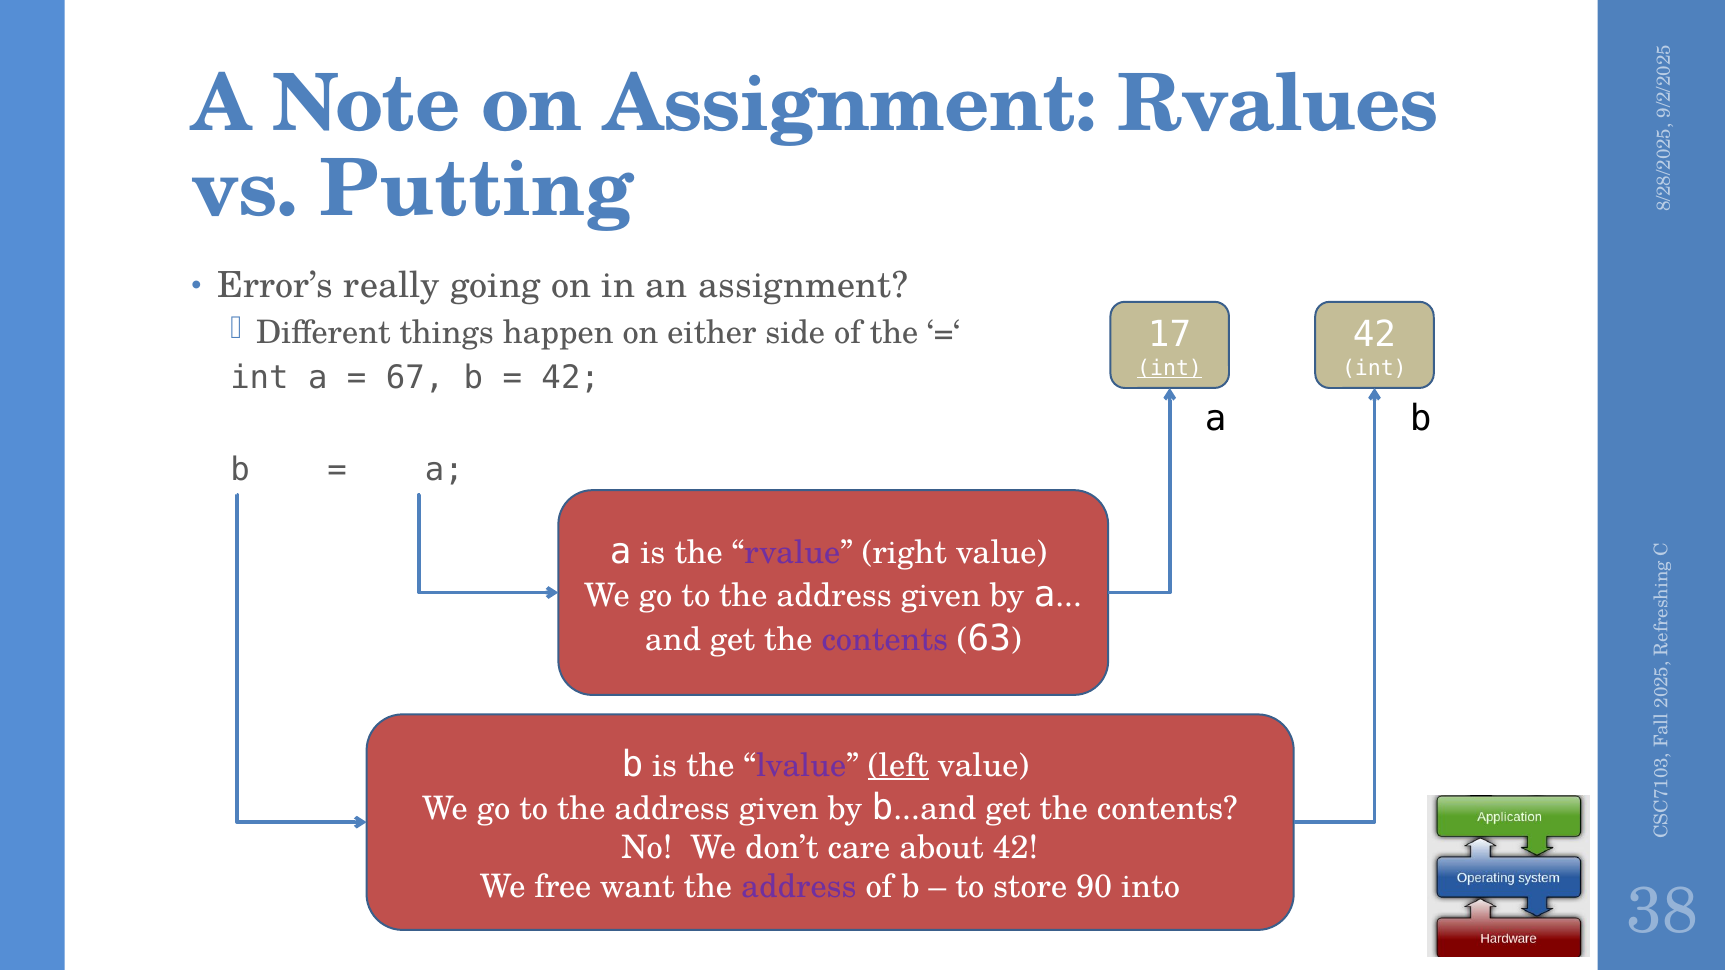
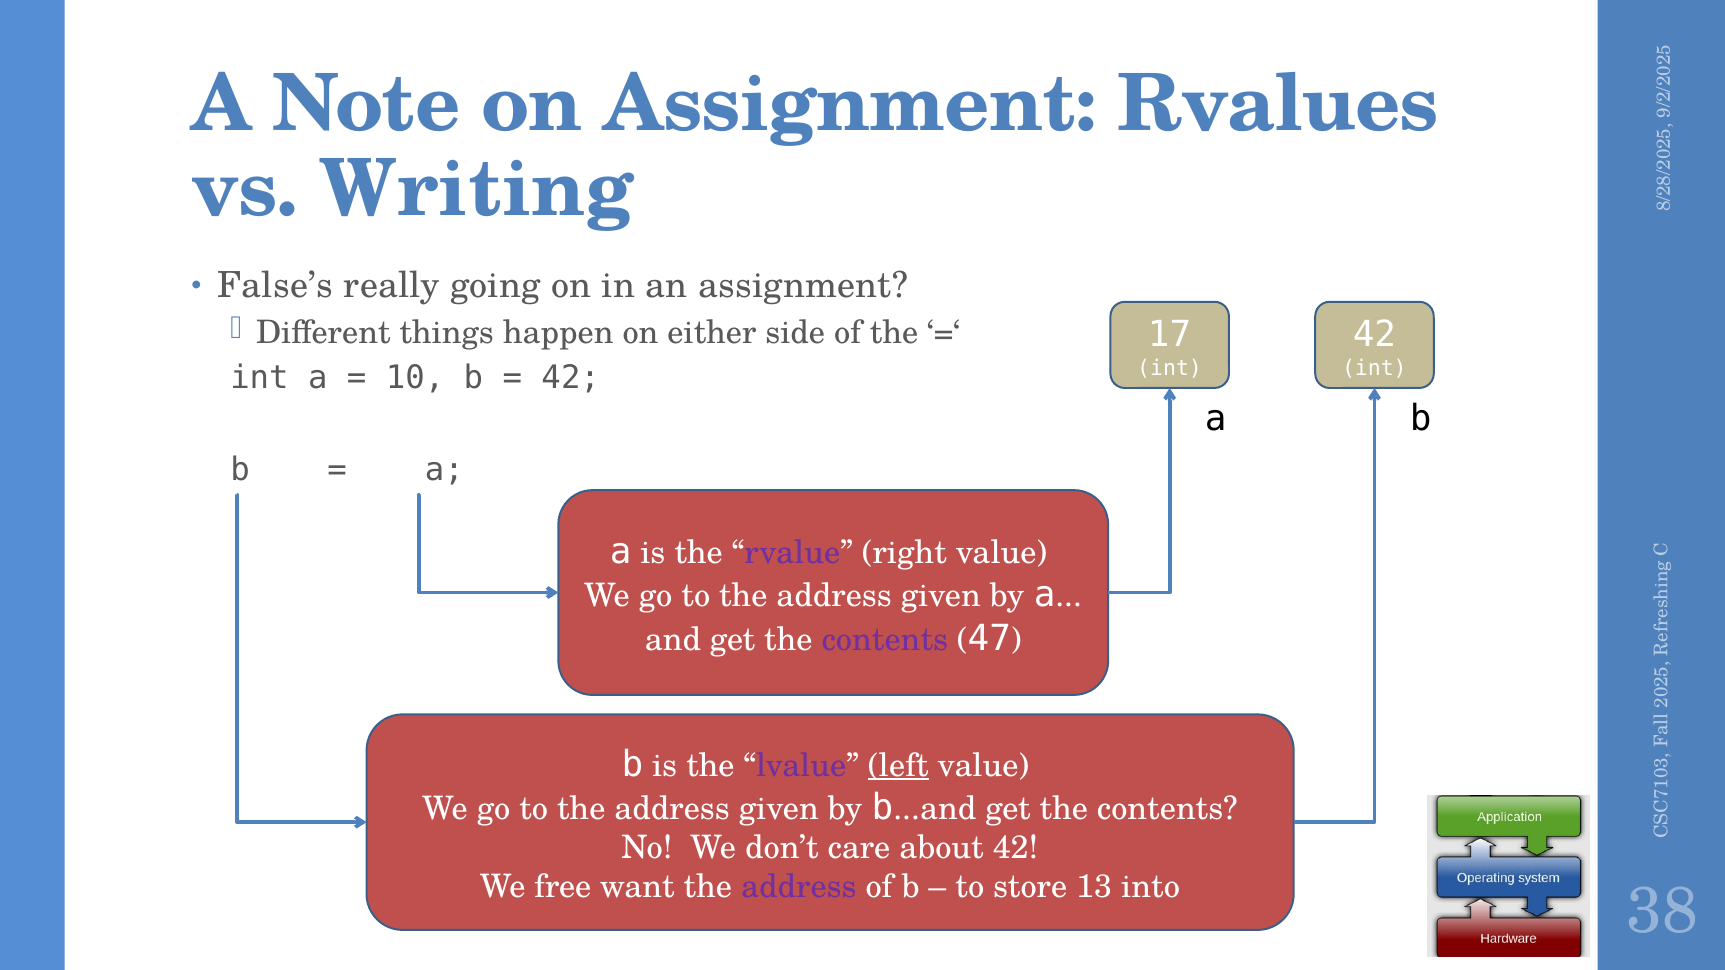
Putting: Putting -> Writing (477, 190)
Error’s: Error’s -> False’s (275, 286)
int underline: present -> none (1170, 368)
67: 67 -> 10 (415, 378)
63: 63 -> 47 (989, 638)
90: 90 -> 13 (1094, 887)
